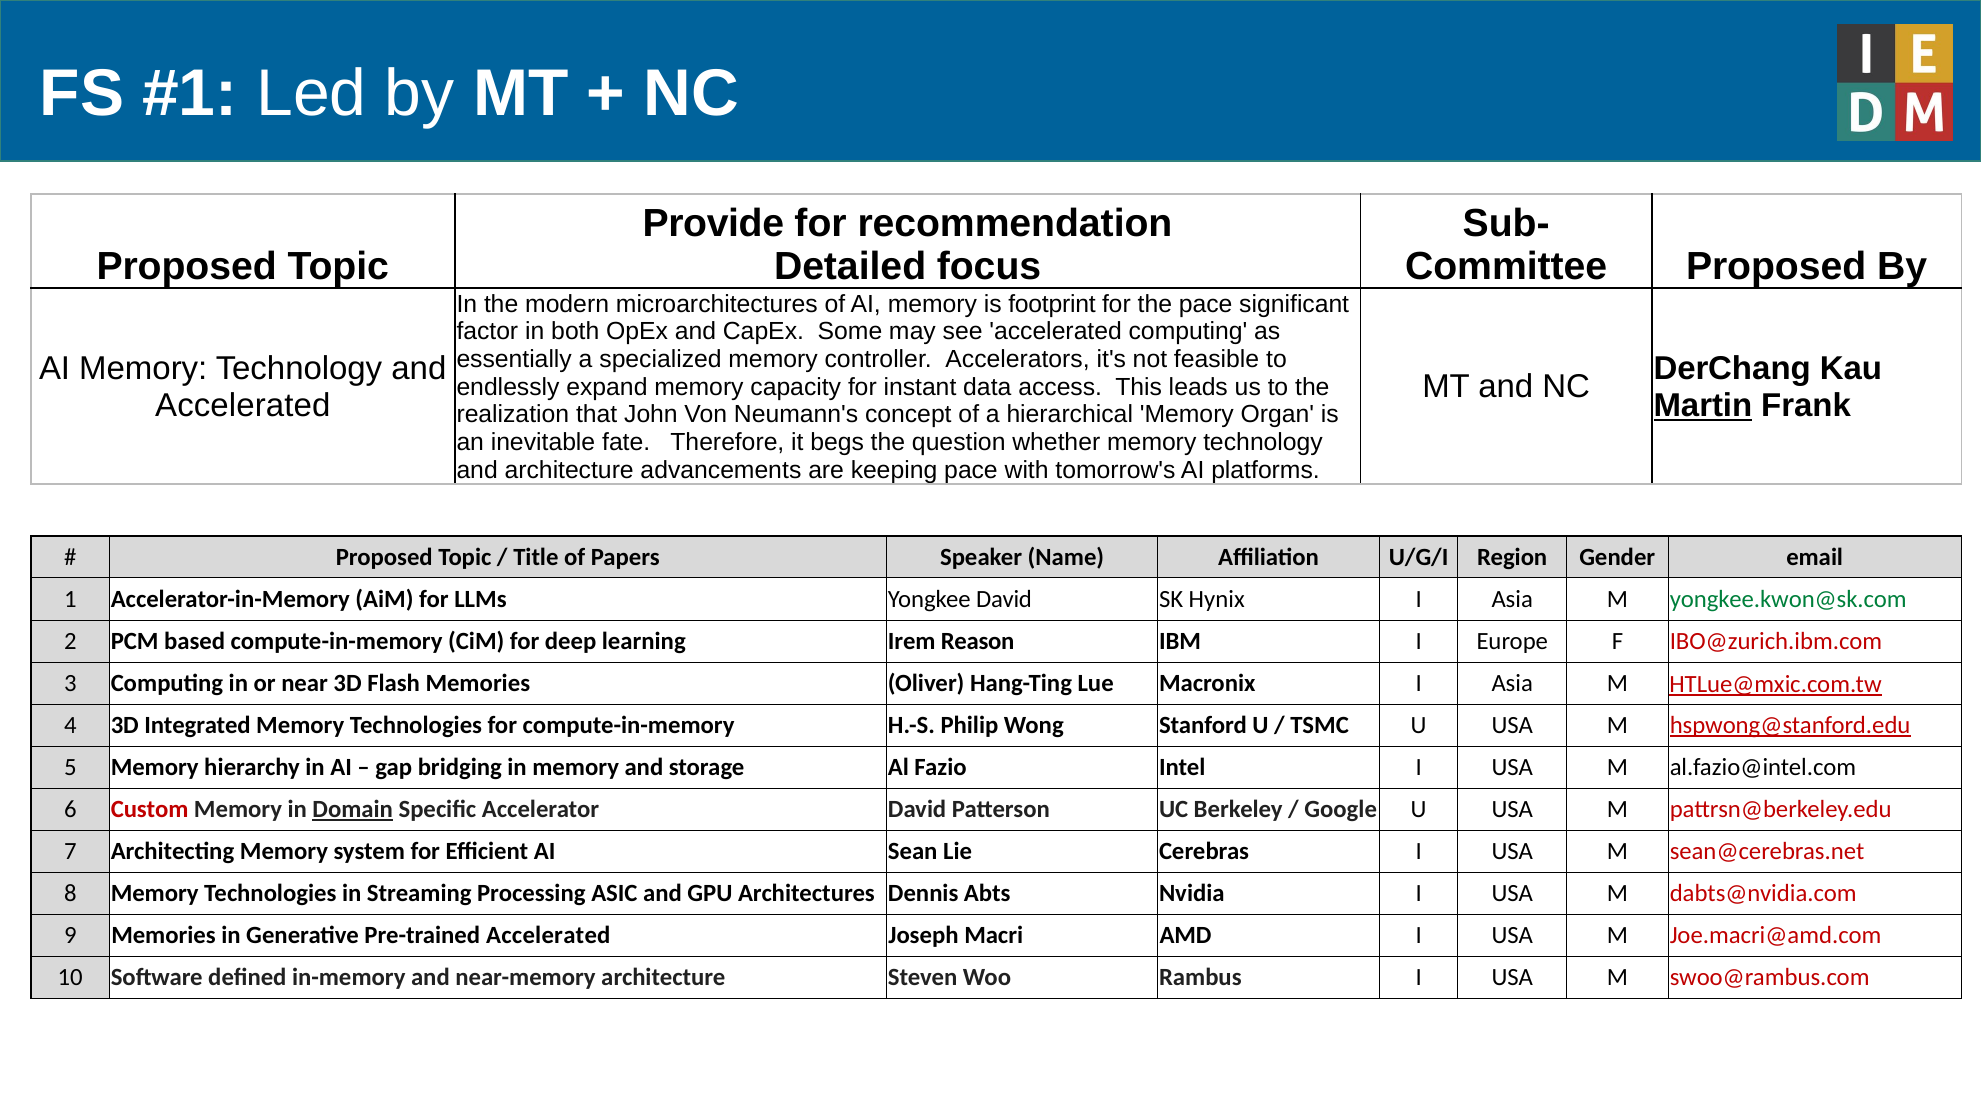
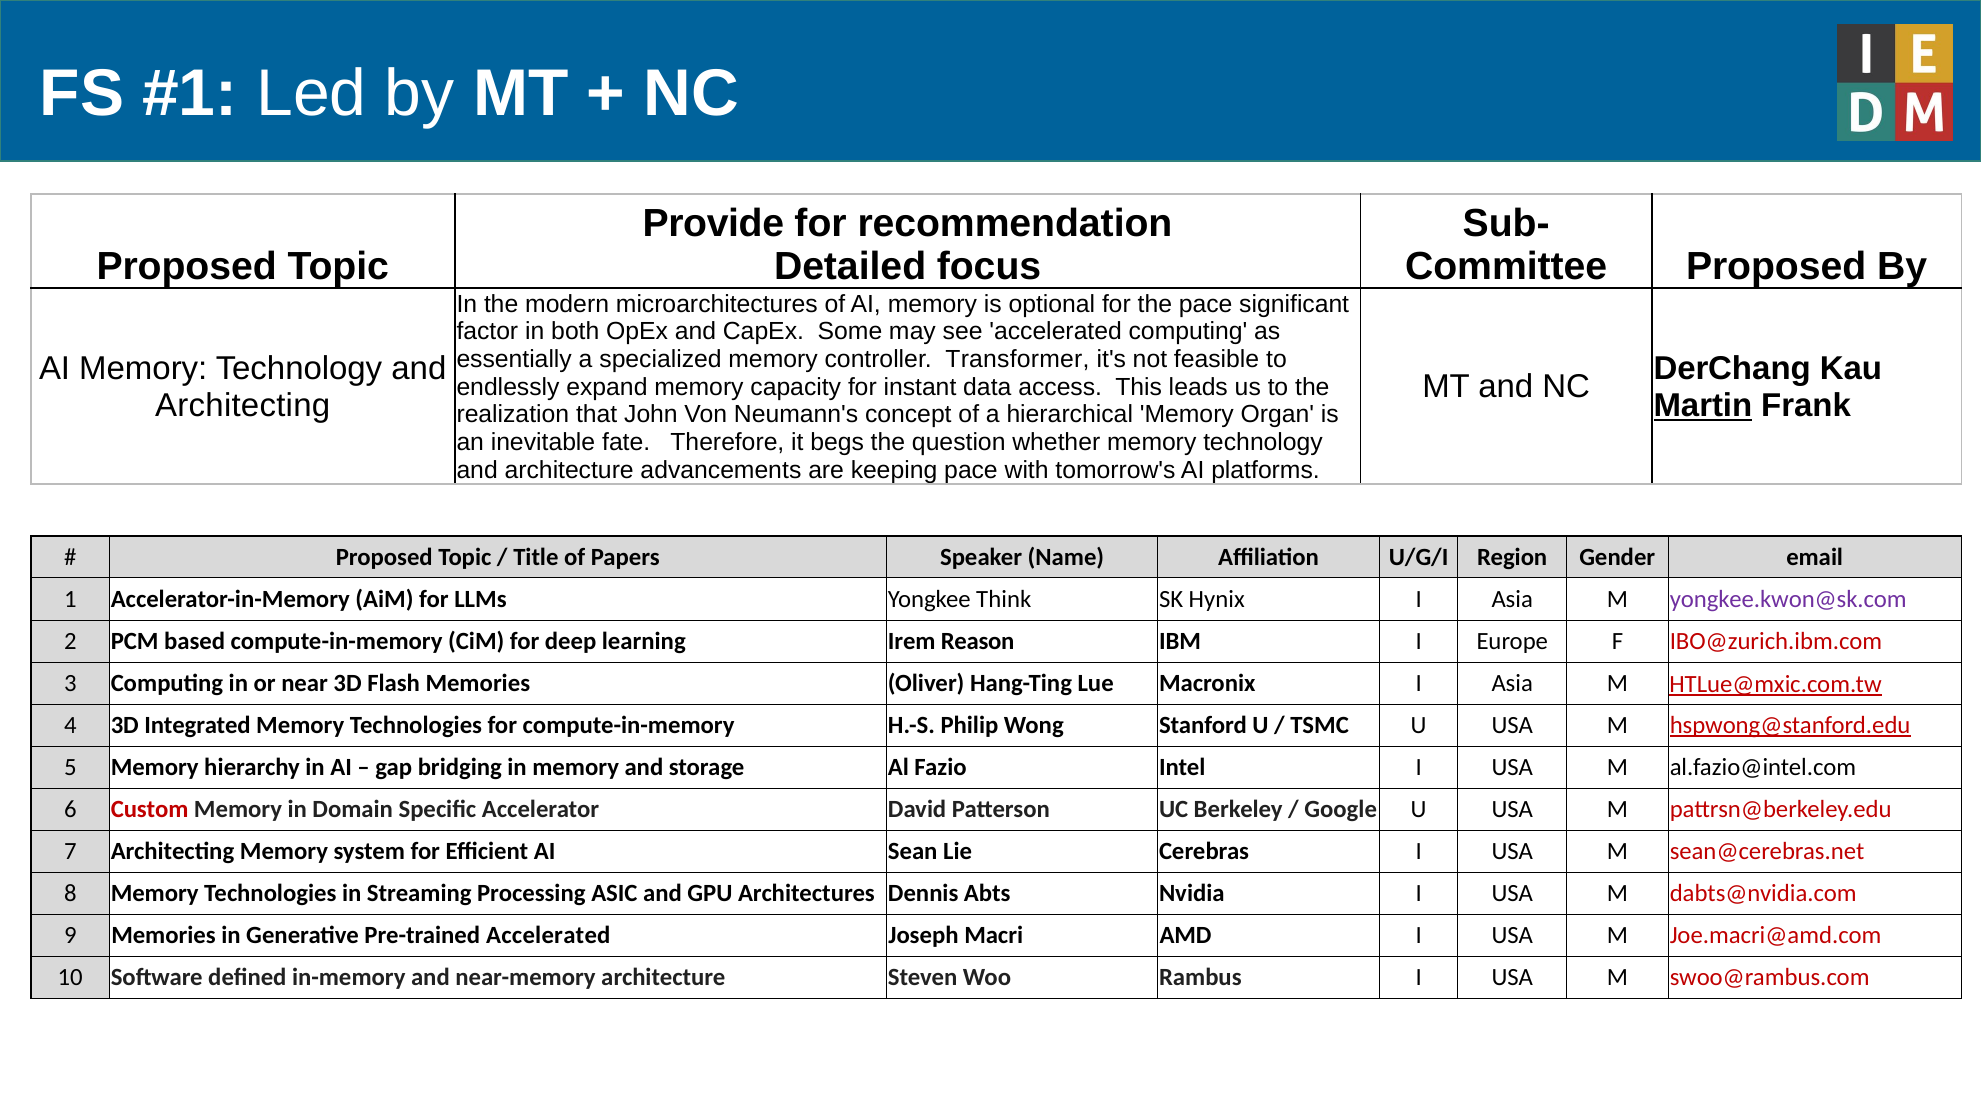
footprint: footprint -> optional (1052, 304)
Accelerators: Accelerators -> Transformer (1017, 359)
Accelerated: Accelerated -> Architecting (243, 406)
Yongkee David: David -> Think (1004, 599)
yongkee.kwon@sk.com colour: green -> purple (1788, 599)
Domain underline: present -> none (353, 810)
